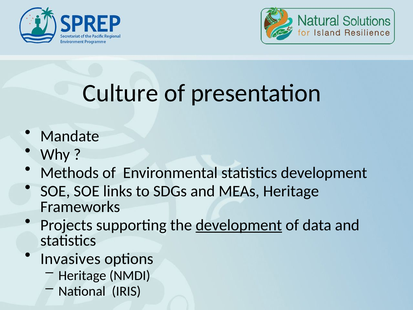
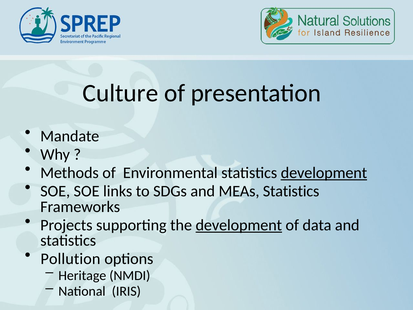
development underline: none -> present (324, 173)
MEAs Heritage: Heritage -> Statistics (291, 191)
Invasives: Invasives -> Pollution (70, 259)
